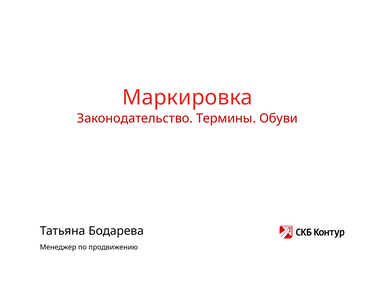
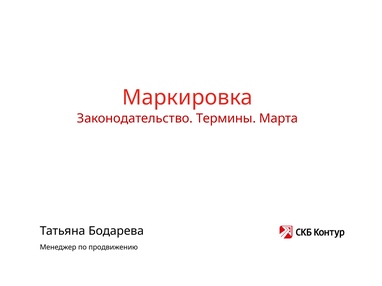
Обуви: Обуви -> Марта (279, 119)
